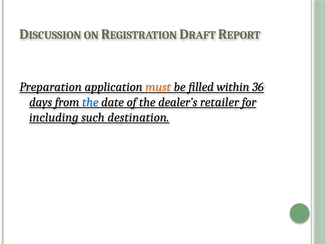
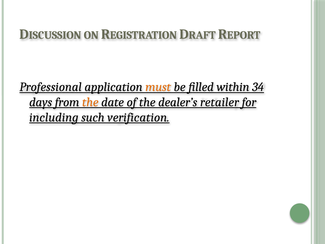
Preparation: Preparation -> Professional (51, 87)
36: 36 -> 34 (258, 87)
the colour: blue -> orange (90, 102)
destination: destination -> verification (138, 117)
